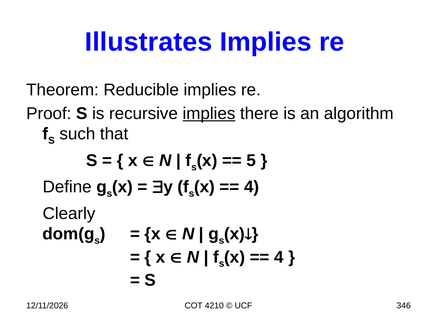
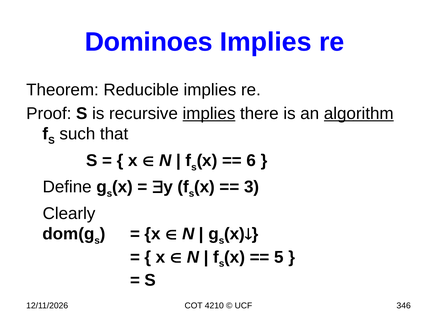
Illustrates: Illustrates -> Dominoes (149, 42)
algorithm underline: none -> present (359, 114)
5: 5 -> 6 (251, 161)
4: 4 -> 3 (252, 187)
4: 4 -> 5 (279, 258)
